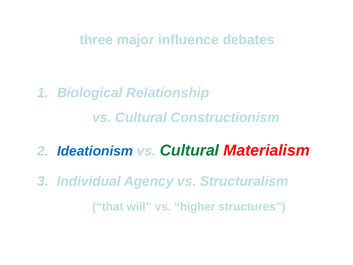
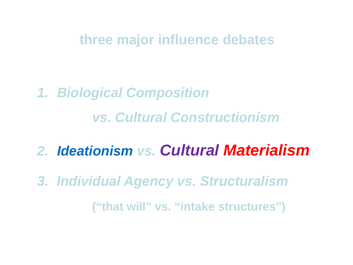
Relationship: Relationship -> Composition (168, 93)
Cultural colour: green -> purple (189, 150)
higher: higher -> intake (195, 207)
